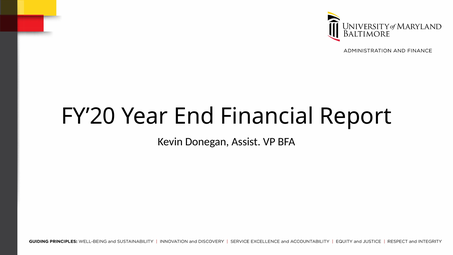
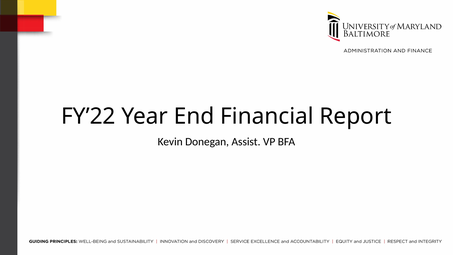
FY’20: FY’20 -> FY’22 (88, 116)
